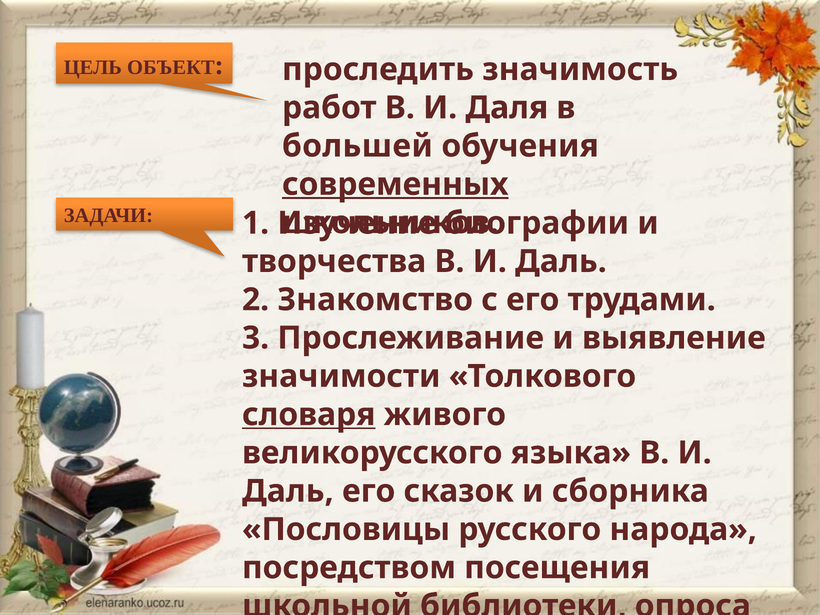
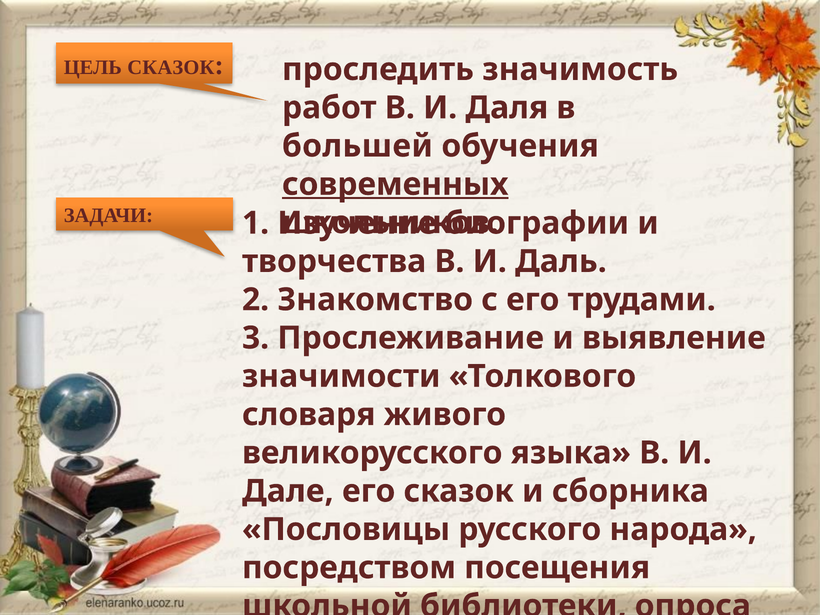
ЦЕЛЬ ОБЪЕКТ: ОБЪЕКТ -> СКАЗОК (171, 67)
словаря underline: present -> none (309, 415)
Даль: Даль -> Дале (288, 491)
